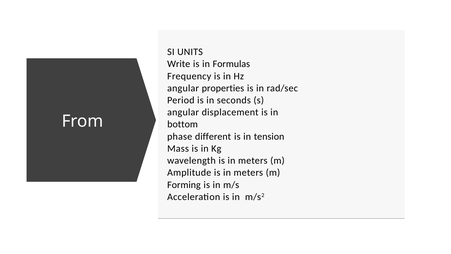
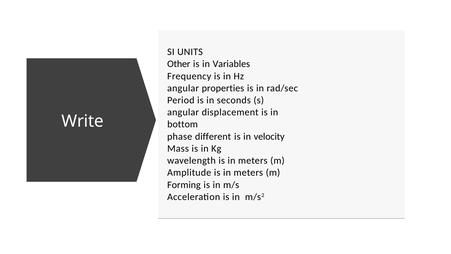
Write: Write -> Other (179, 64)
Formulas: Formulas -> Variables (231, 64)
From: From -> Write (83, 121)
tension: tension -> velocity (269, 136)
